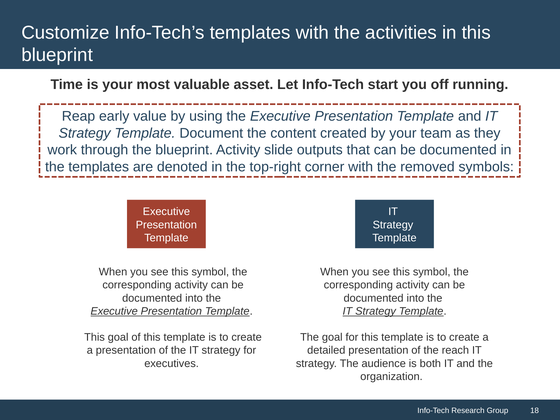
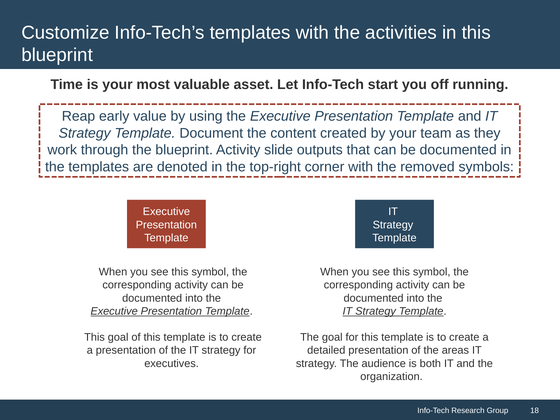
reach: reach -> areas (455, 350)
